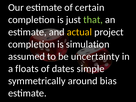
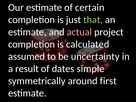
actual colour: yellow -> pink (79, 32)
simulation: simulation -> calculated (88, 44)
floats: floats -> result (27, 69)
bias: bias -> first (108, 81)
